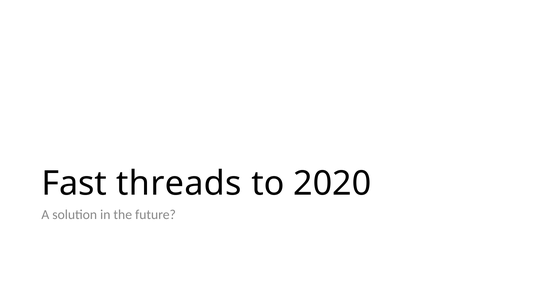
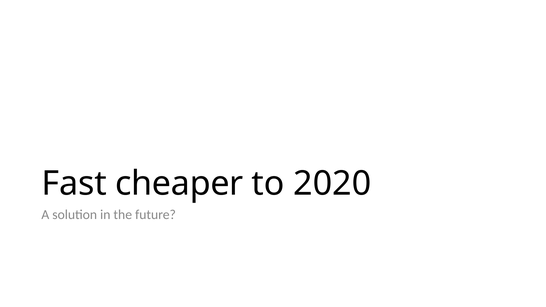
threads: threads -> cheaper (179, 184)
